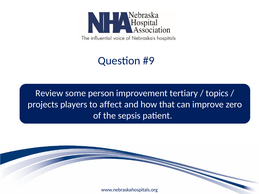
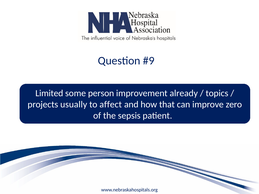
Review: Review -> Limited (49, 93)
tertiary: tertiary -> already (184, 93)
players: players -> usually (74, 104)
